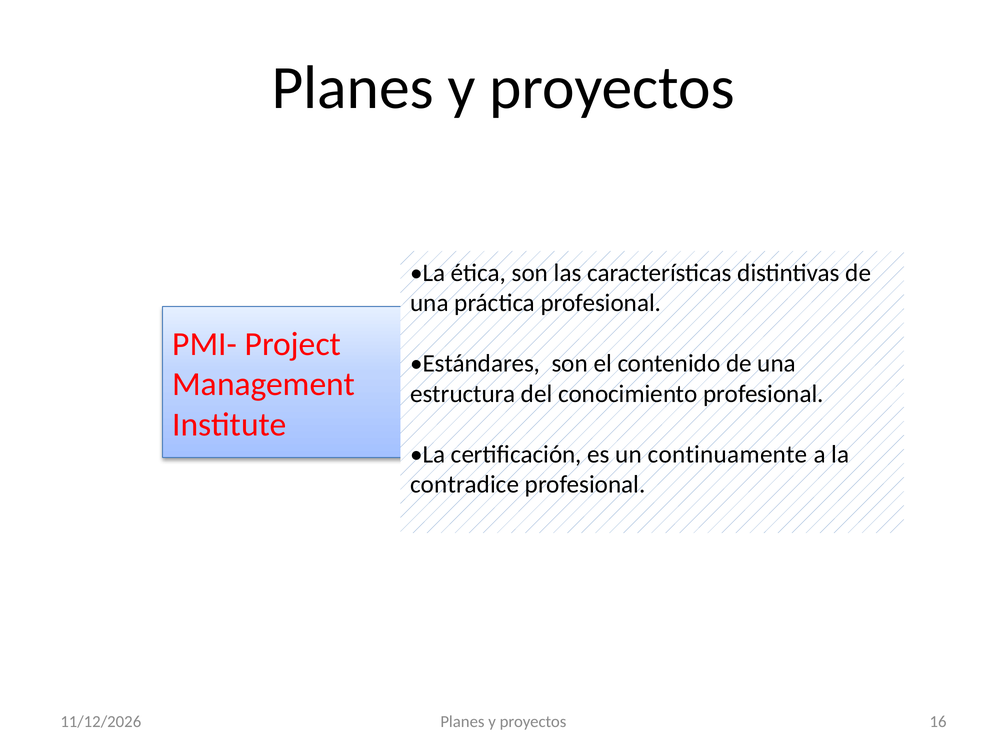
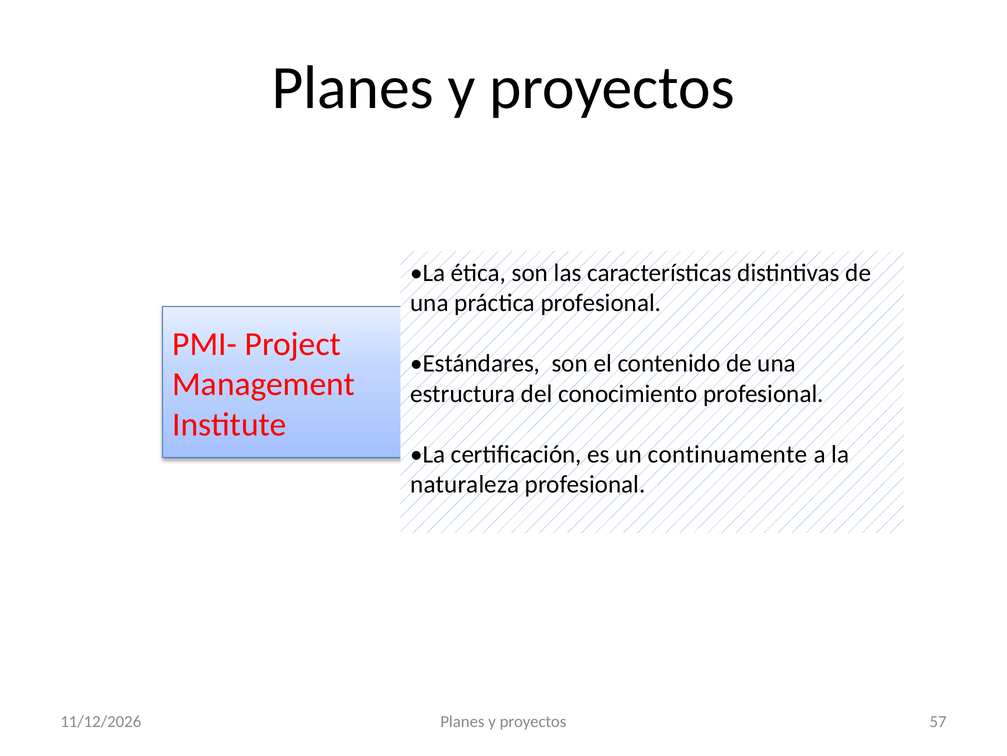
contradice: contradice -> naturaleza (465, 484)
16: 16 -> 57 (938, 721)
